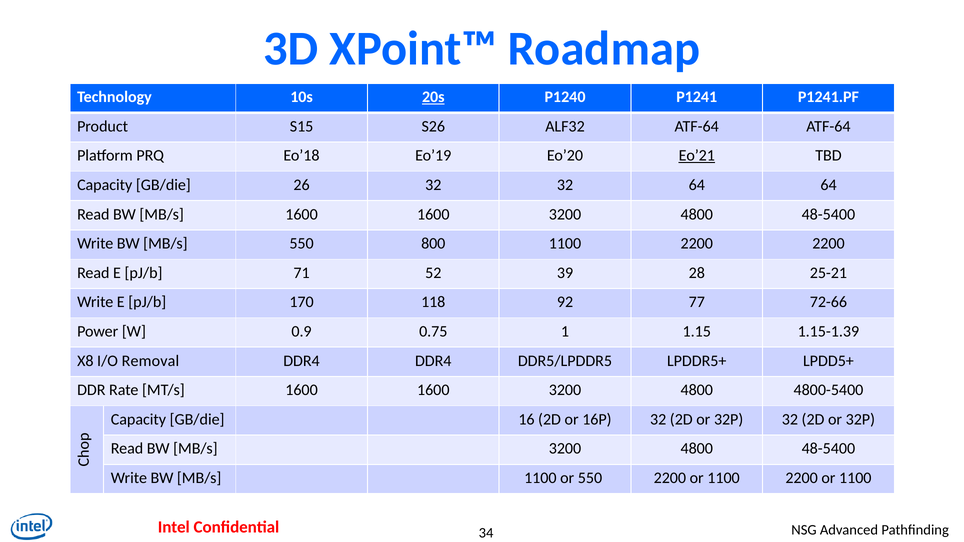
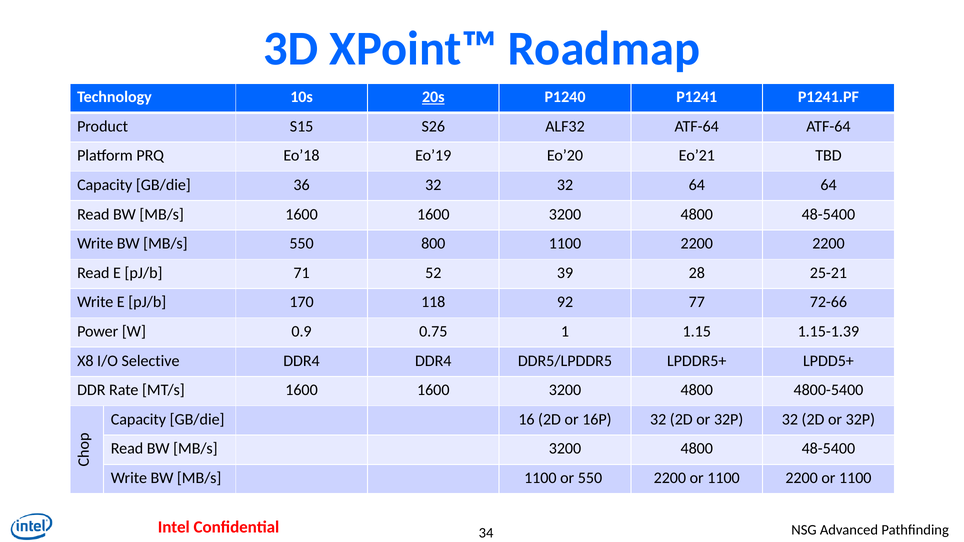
Eo’21 underline: present -> none (697, 156)
26: 26 -> 36 (302, 185)
Removal: Removal -> Selective (151, 361)
